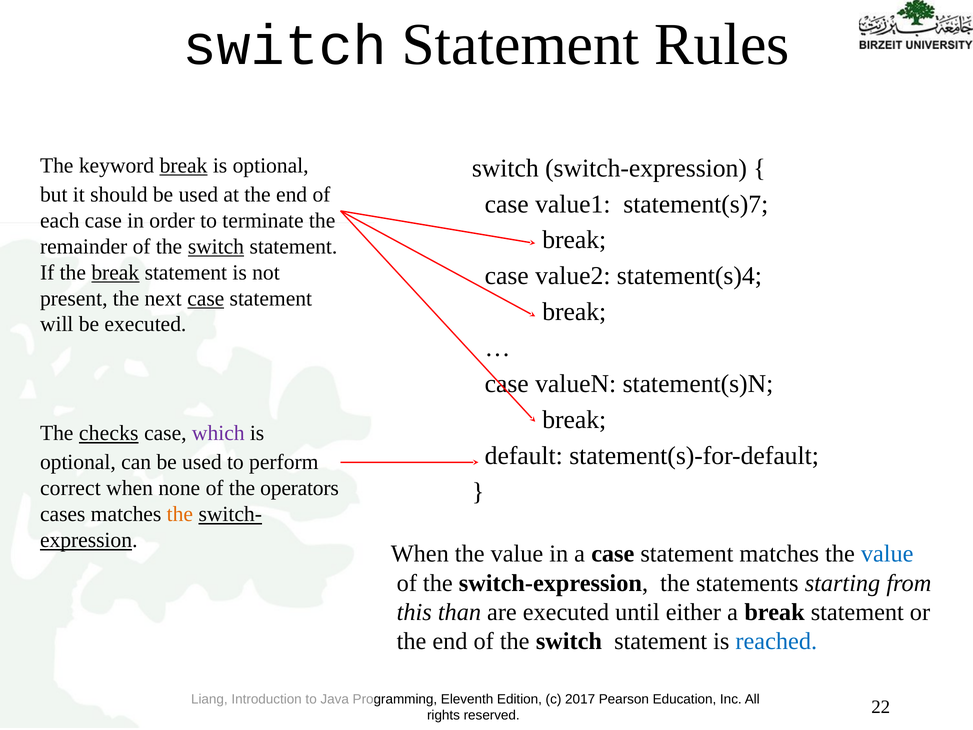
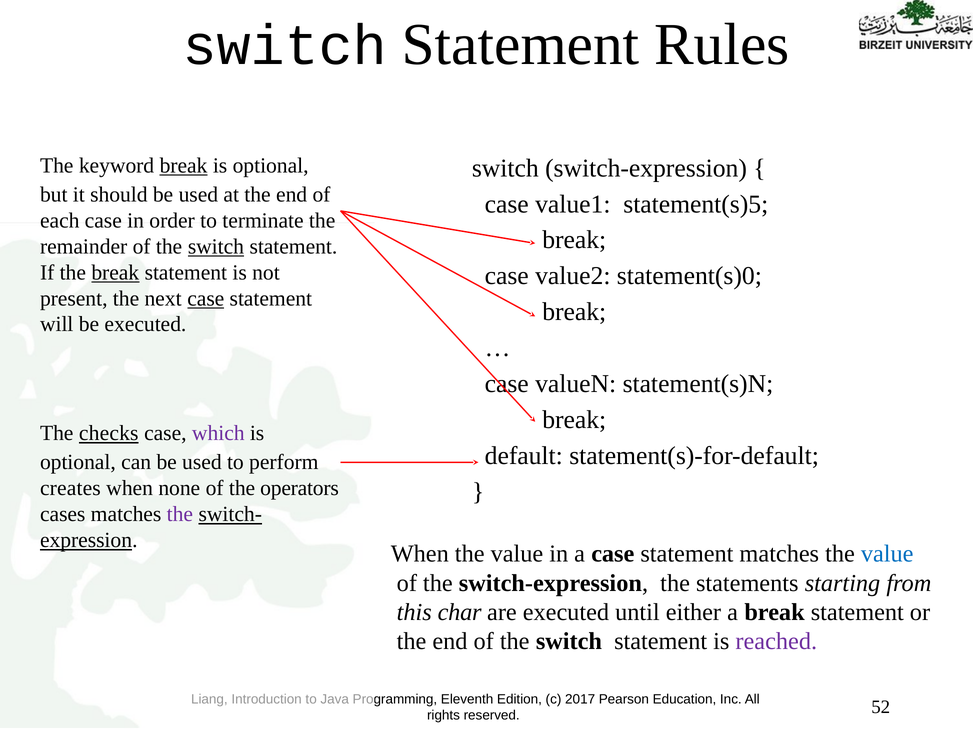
statement(s)7: statement(s)7 -> statement(s)5 (696, 204)
statement(s)4: statement(s)4 -> statement(s)0 (689, 276)
correct: correct -> creates (70, 488)
the colour: orange -> purple (180, 514)
than: than -> char (460, 612)
reached colour: blue -> purple (776, 641)
22: 22 -> 52 (881, 707)
